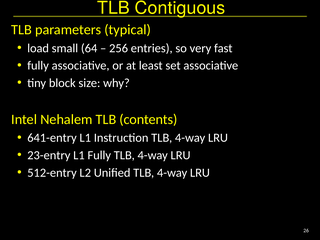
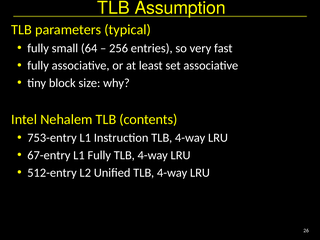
Contiguous: Contiguous -> Assumption (180, 8)
load: load -> fully (38, 48)
641-entry: 641-entry -> 753-entry (52, 138)
23-entry: 23-entry -> 67-entry (49, 155)
